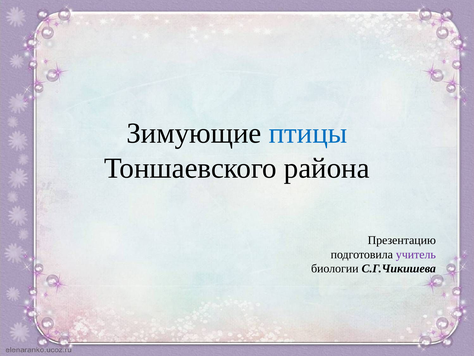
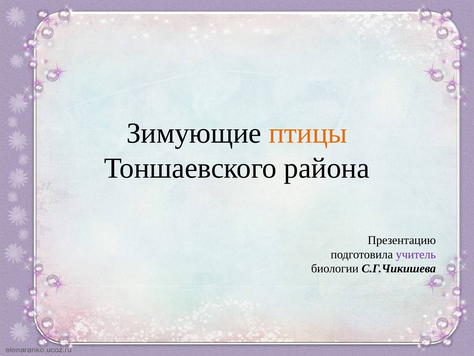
птицы colour: blue -> orange (308, 133)
